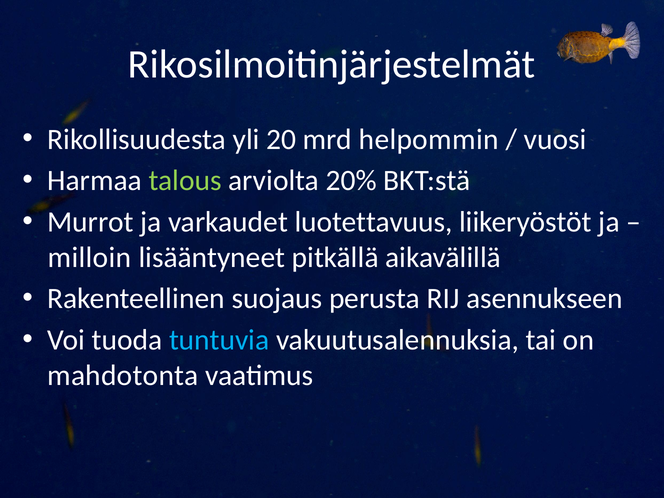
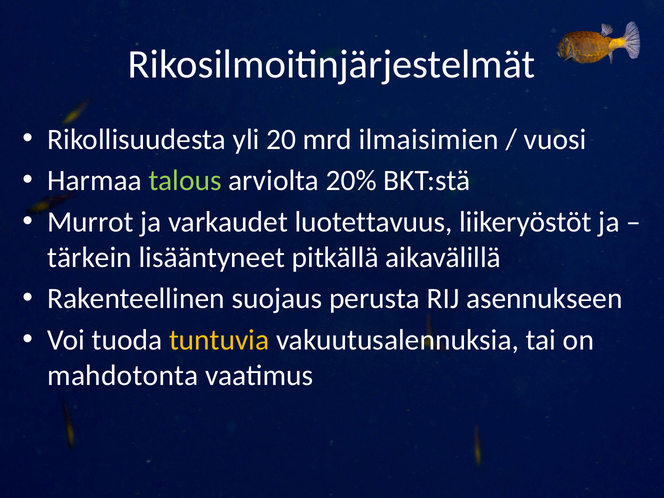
helpommin: helpommin -> ilmaisimien (429, 139)
milloin: milloin -> tärkein (90, 257)
tuntuvia colour: light blue -> yellow (219, 340)
